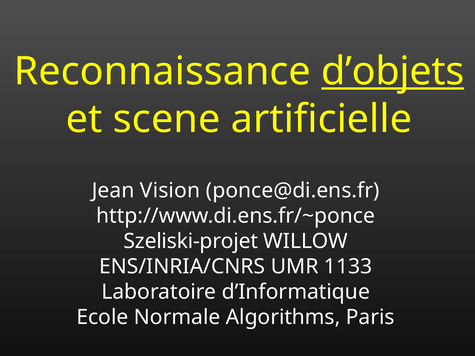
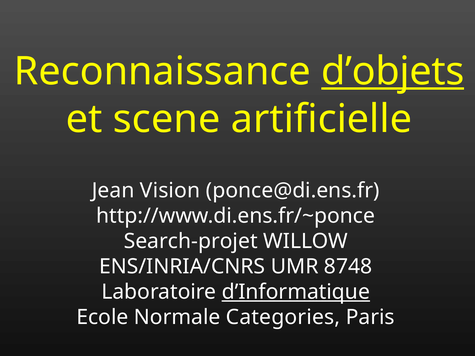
Szeliski-projet: Szeliski-projet -> Search-projet (191, 241)
1133: 1133 -> 8748 (348, 267)
d’Informatique underline: none -> present (296, 292)
Algorithms: Algorithms -> Categories (283, 317)
